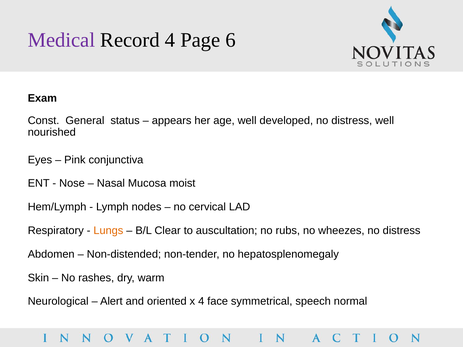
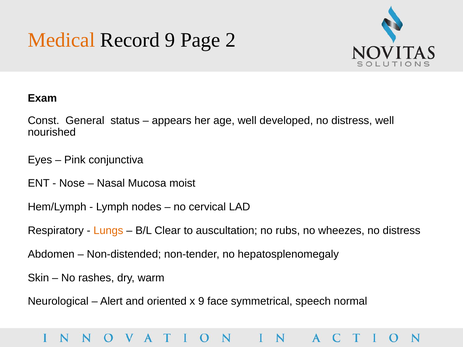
Medical colour: purple -> orange (61, 40)
Record 4: 4 -> 9 (170, 40)
6: 6 -> 2 (231, 40)
x 4: 4 -> 9 (201, 302)
